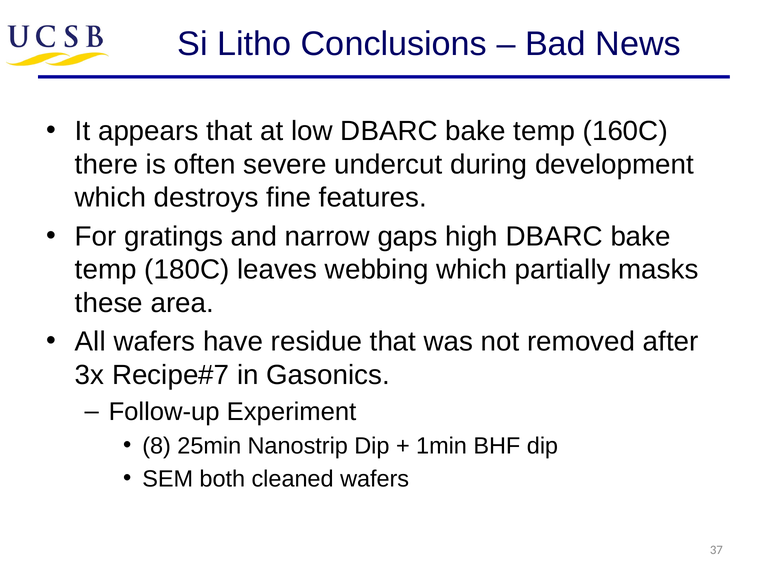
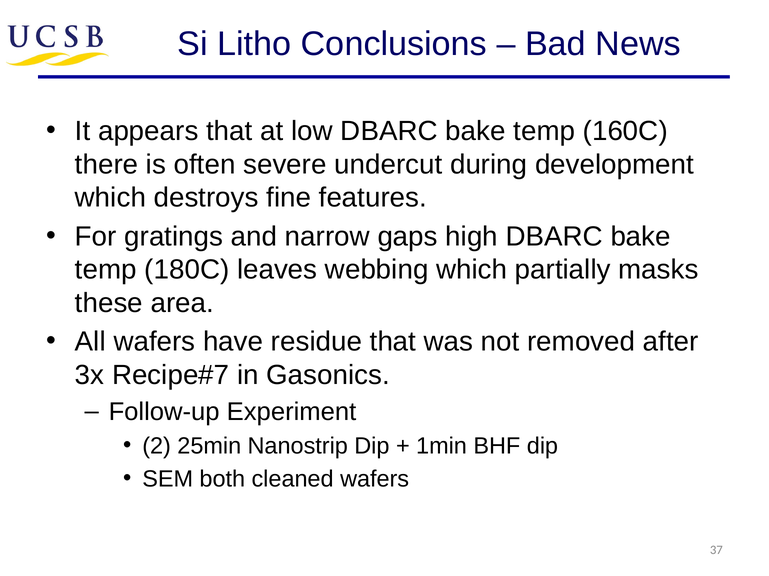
8: 8 -> 2 (157, 447)
